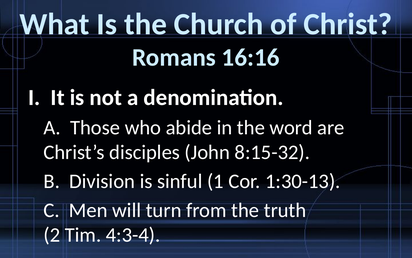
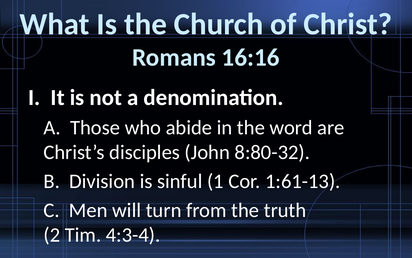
8:15-32: 8:15-32 -> 8:80-32 (272, 152)
1:30-13: 1:30-13 -> 1:61-13 (303, 181)
